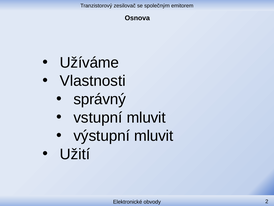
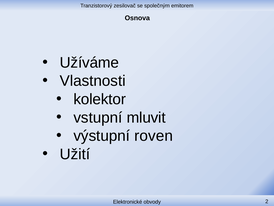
správný: správný -> kolektor (100, 99)
výstupní mluvit: mluvit -> roven (154, 136)
